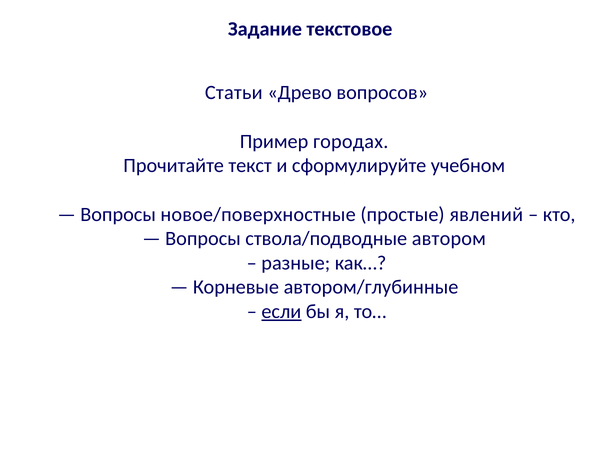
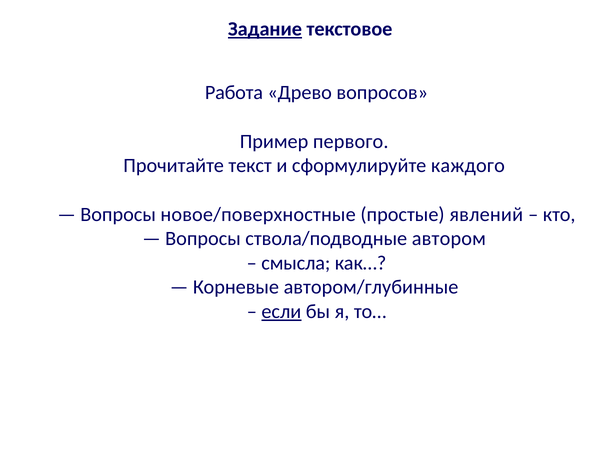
Задание underline: none -> present (265, 29)
Статьи: Статьи -> Работа (234, 93)
городах: городах -> первого (351, 141)
учебном: учебном -> каждого (468, 166)
разные: разные -> смысла (296, 263)
